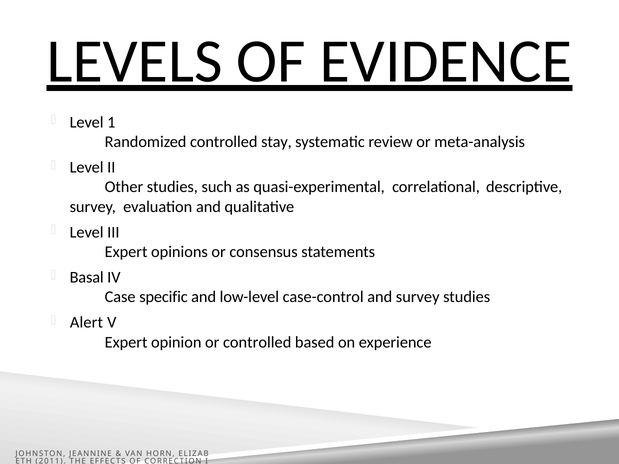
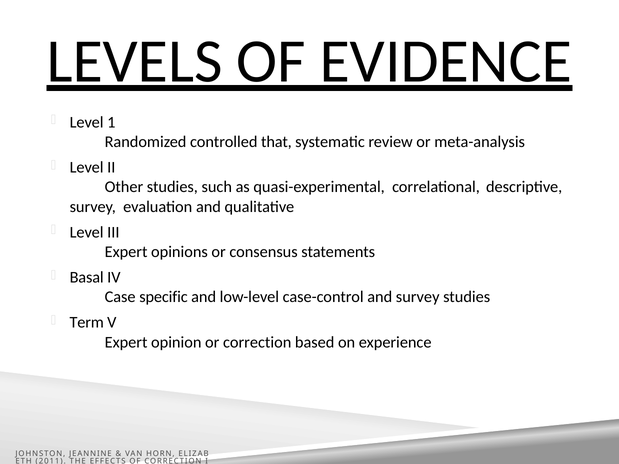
stay: stay -> that (276, 142)
Alert: Alert -> Term (87, 323)
or controlled: controlled -> correction (257, 342)
